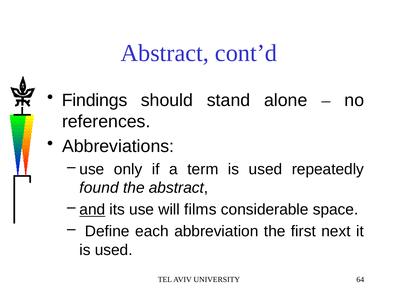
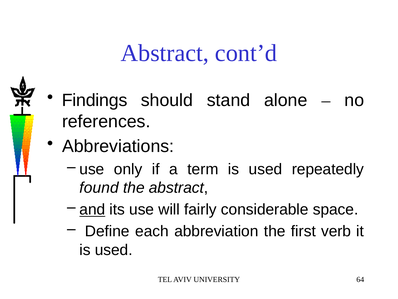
films: films -> fairly (200, 209)
next: next -> verb (336, 231)
